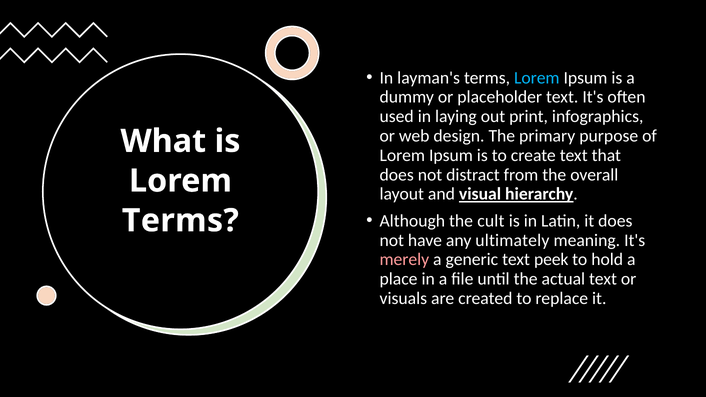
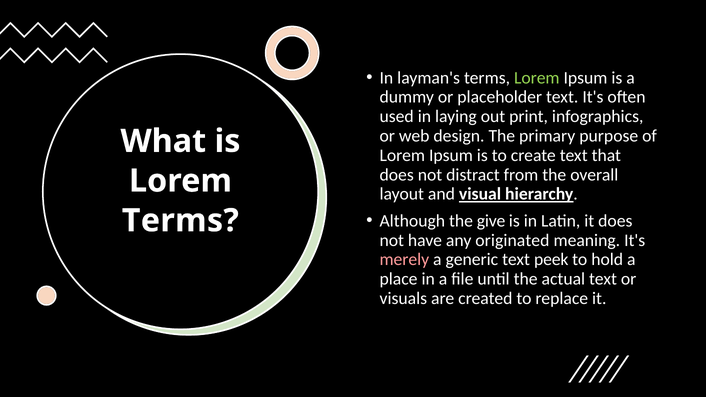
Lorem colour: light blue -> light green (537, 78)
cult: cult -> give (491, 221)
ultimately: ultimately -> originated (512, 240)
